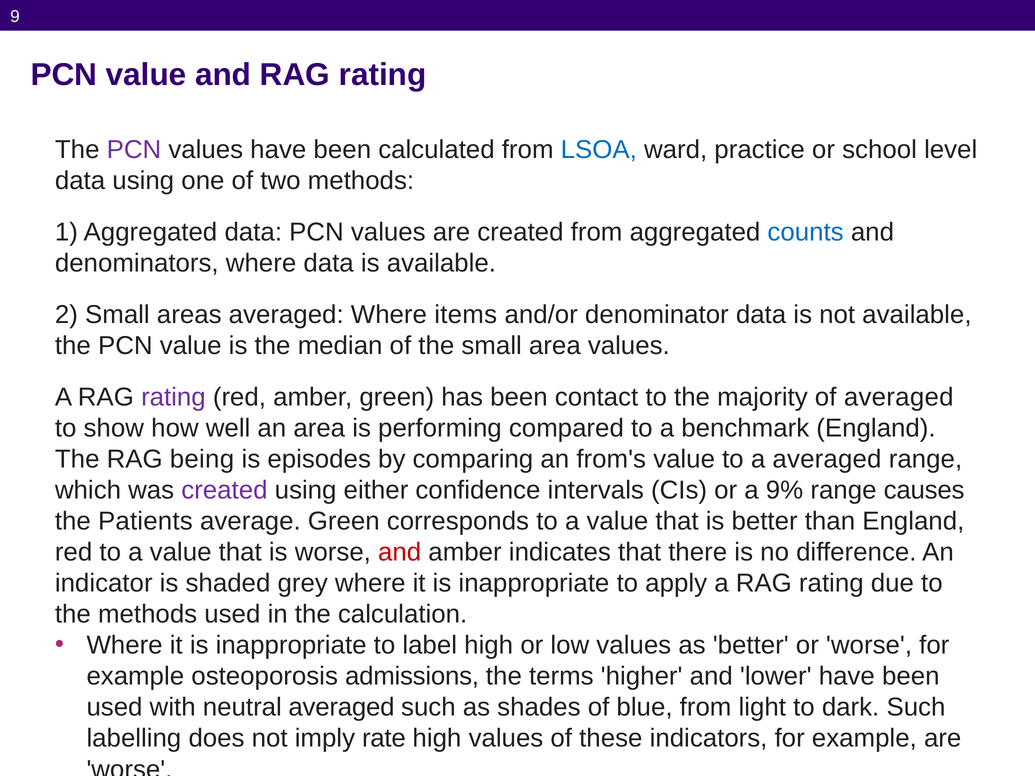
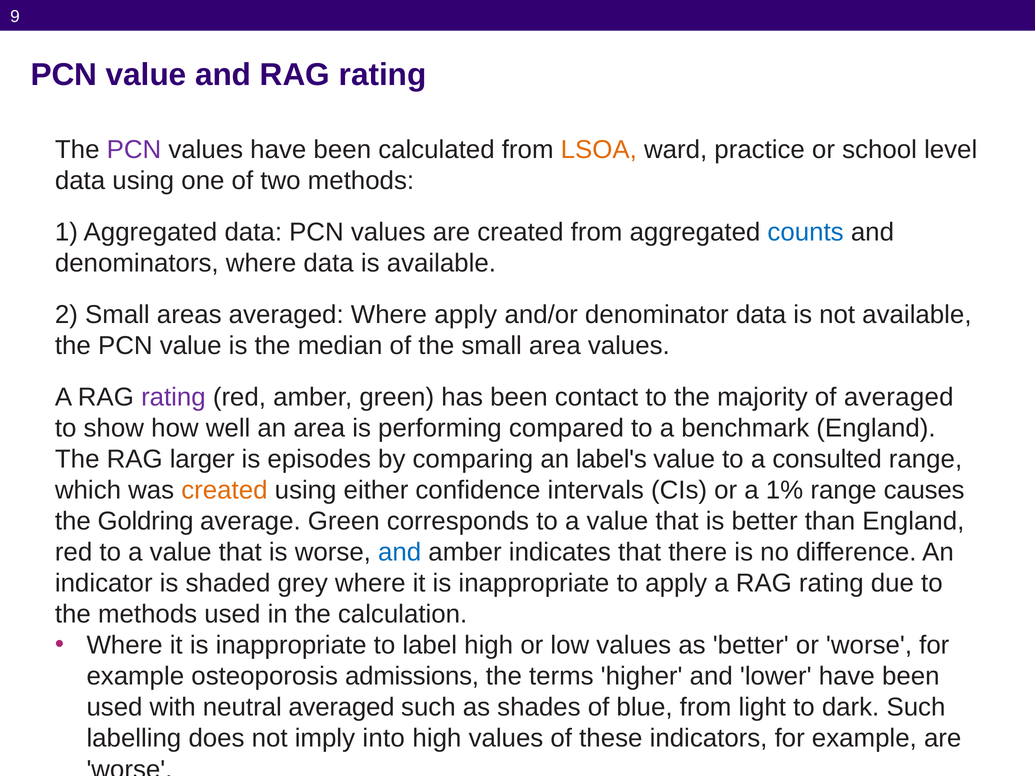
LSOA colour: blue -> orange (599, 150)
Where items: items -> apply (466, 315)
being: being -> larger (202, 459)
from's: from's -> label's (611, 459)
a averaged: averaged -> consulted (827, 459)
created colour: purple -> orange (224, 490)
9%: 9% -> 1% (785, 490)
Patients: Patients -> Goldring (146, 521)
and colour: red -> blue (400, 552)
rate: rate -> into (384, 739)
